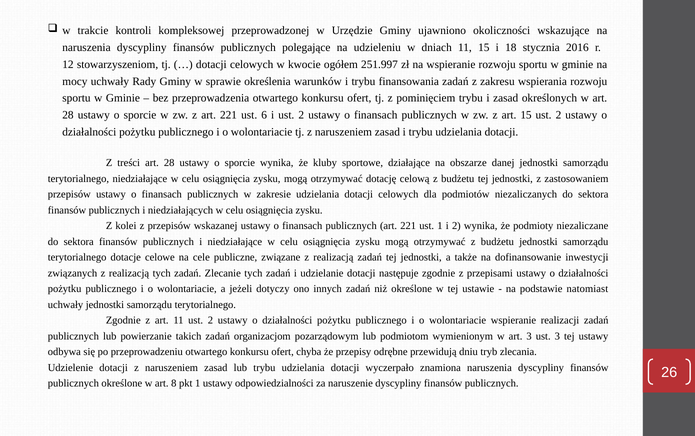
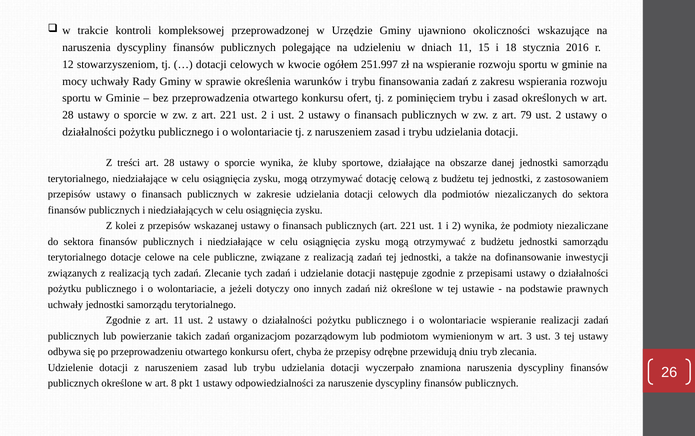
221 ust 6: 6 -> 2 (264, 115)
art 15: 15 -> 79 (526, 115)
natomiast: natomiast -> prawnych (587, 288)
